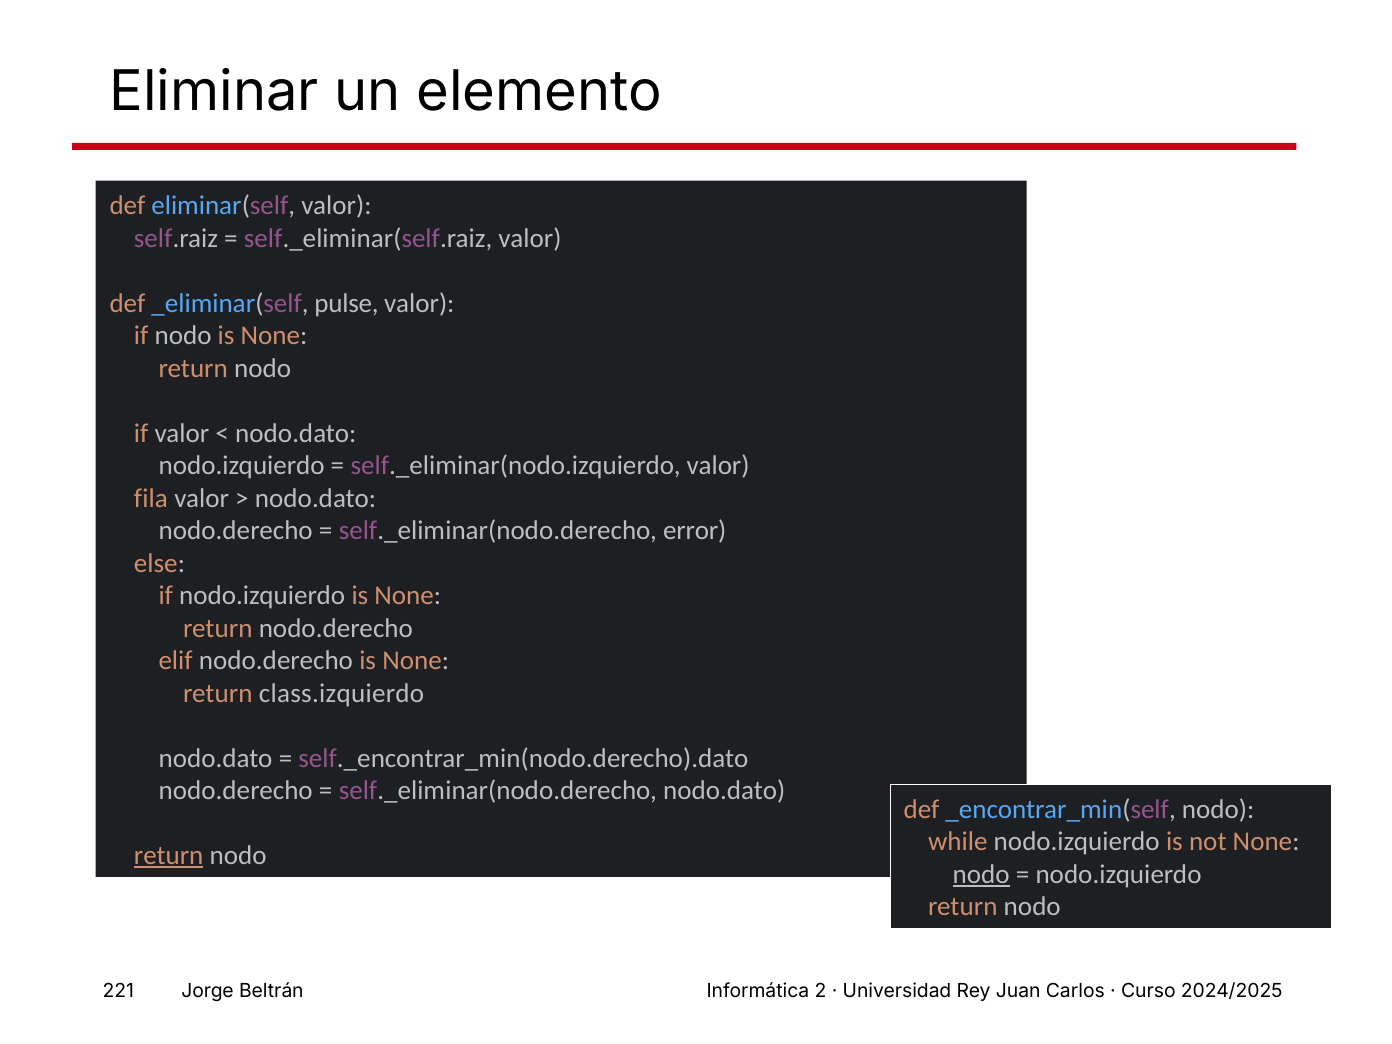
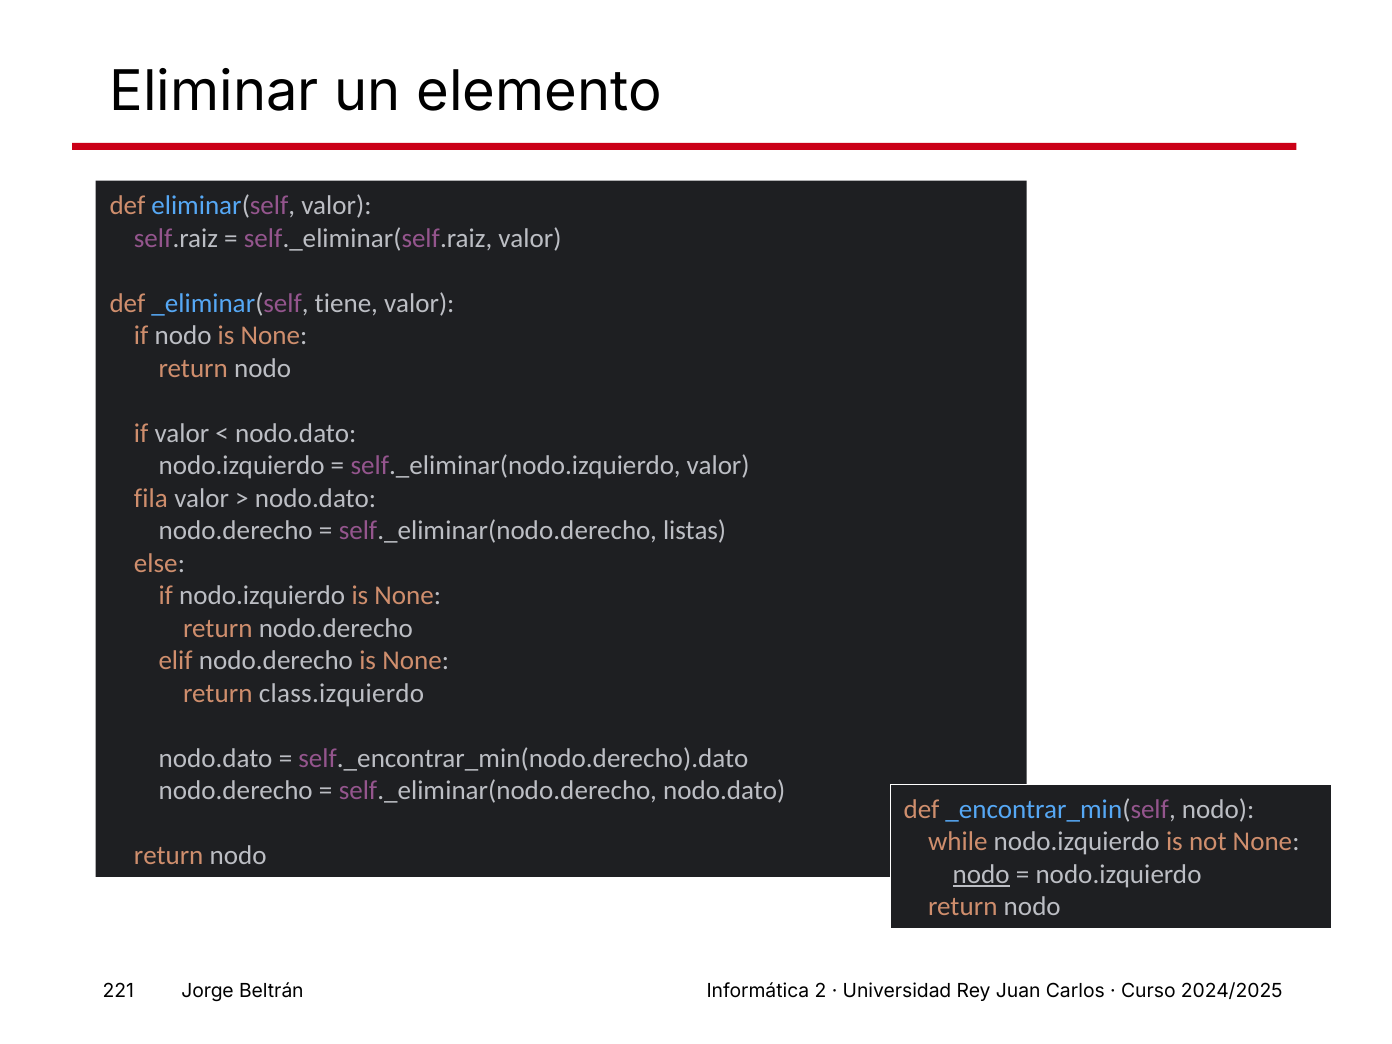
pulse: pulse -> tiene (346, 303)
error: error -> listas (695, 531)
return underline: present -> none (169, 856)
